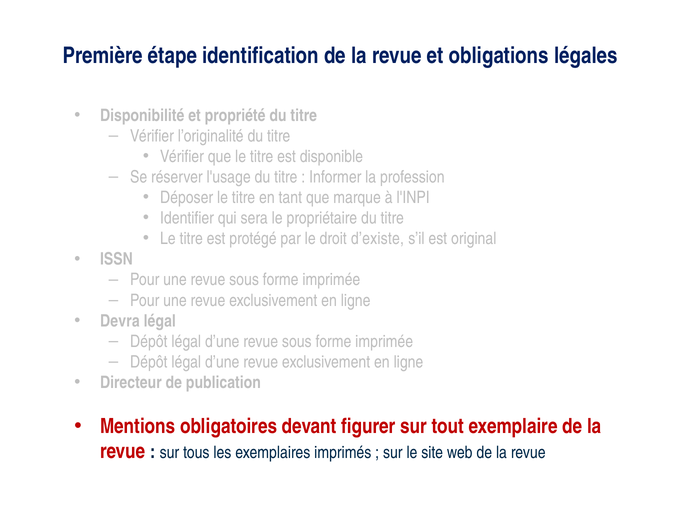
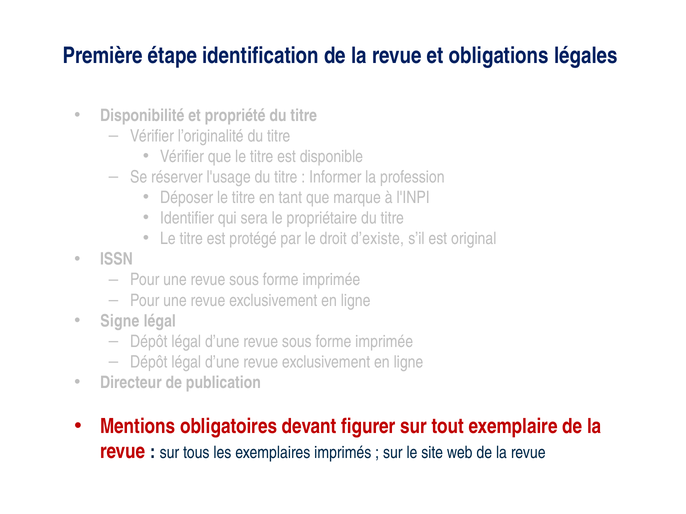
Devra: Devra -> Signe (120, 321)
